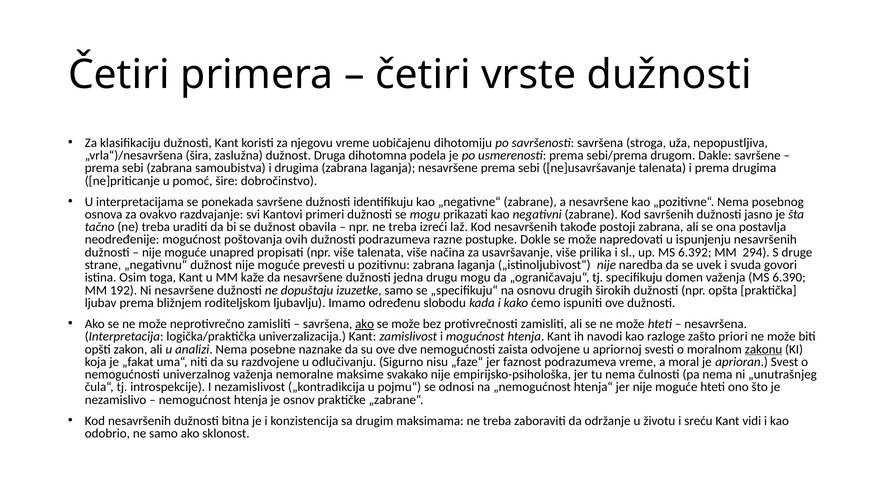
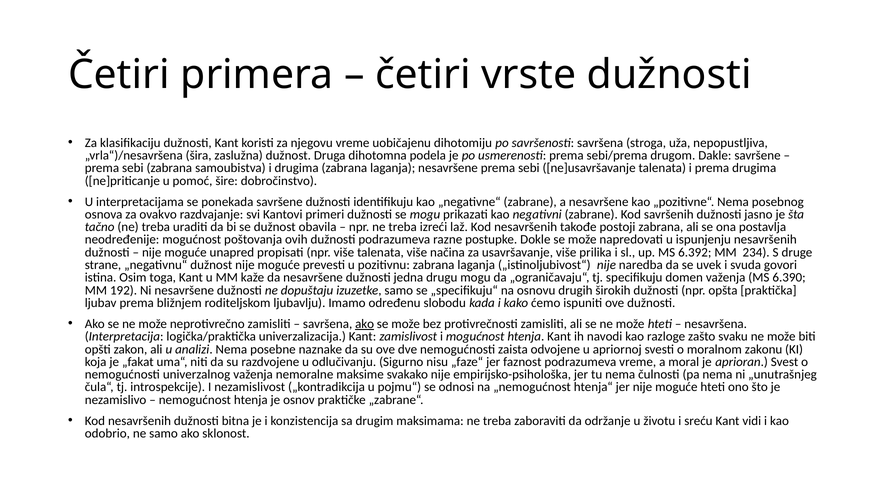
294: 294 -> 234 (756, 252)
priori: priori -> svaku (733, 337)
zakonu underline: present -> none (764, 349)
